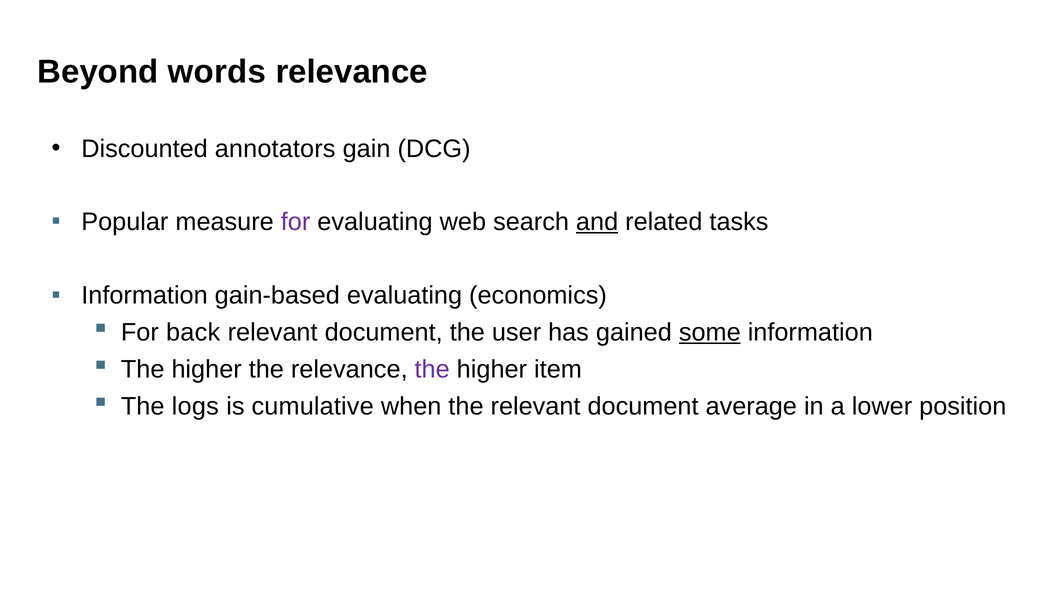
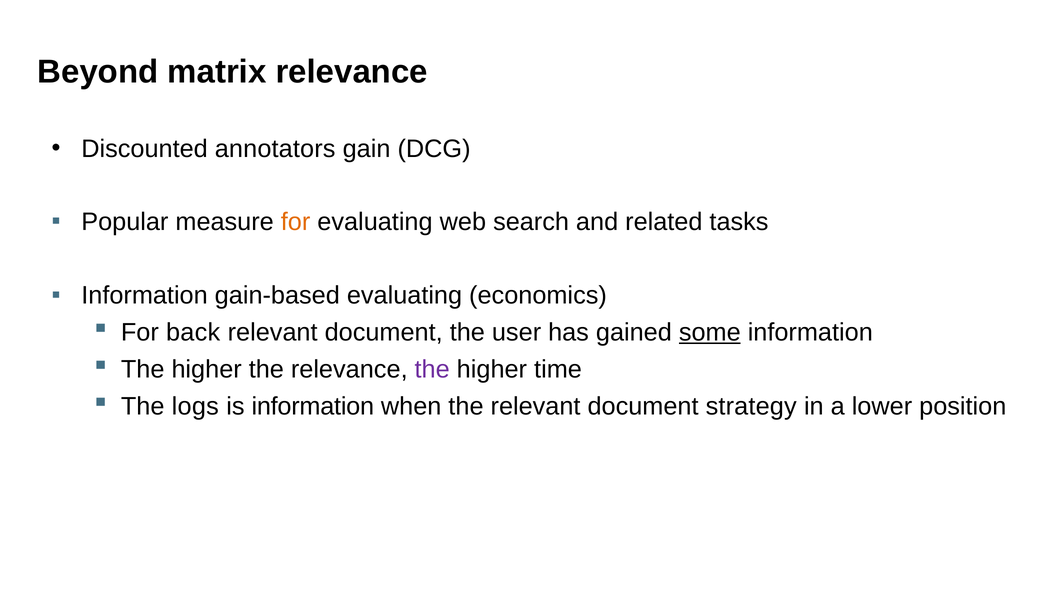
words: words -> matrix (217, 72)
for colour: purple -> orange (296, 222)
and underline: present -> none (597, 222)
item: item -> time (558, 370)
is cumulative: cumulative -> information (313, 406)
average: average -> strategy (751, 406)
